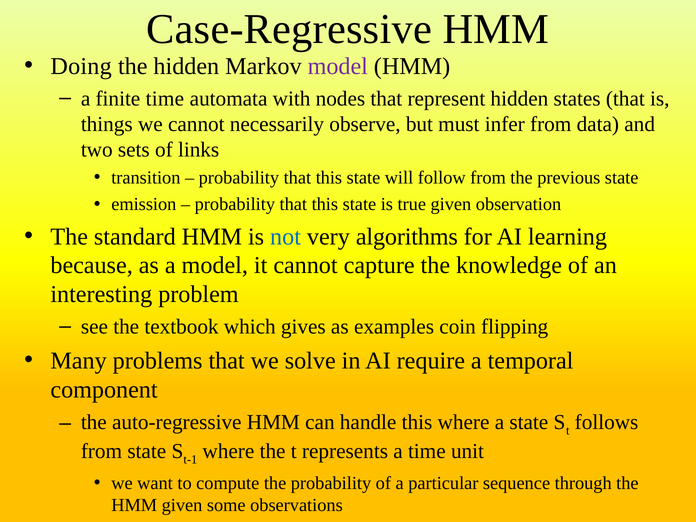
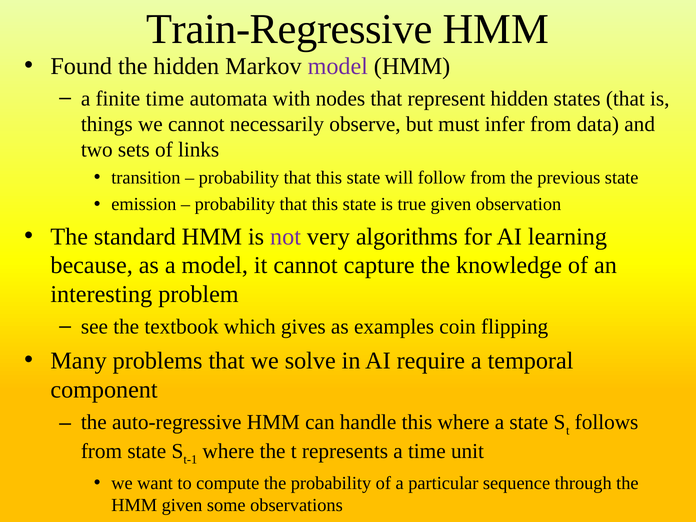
Case-Regressive: Case-Regressive -> Train-Regressive (289, 29)
Doing: Doing -> Found (81, 66)
not colour: blue -> purple (286, 237)
